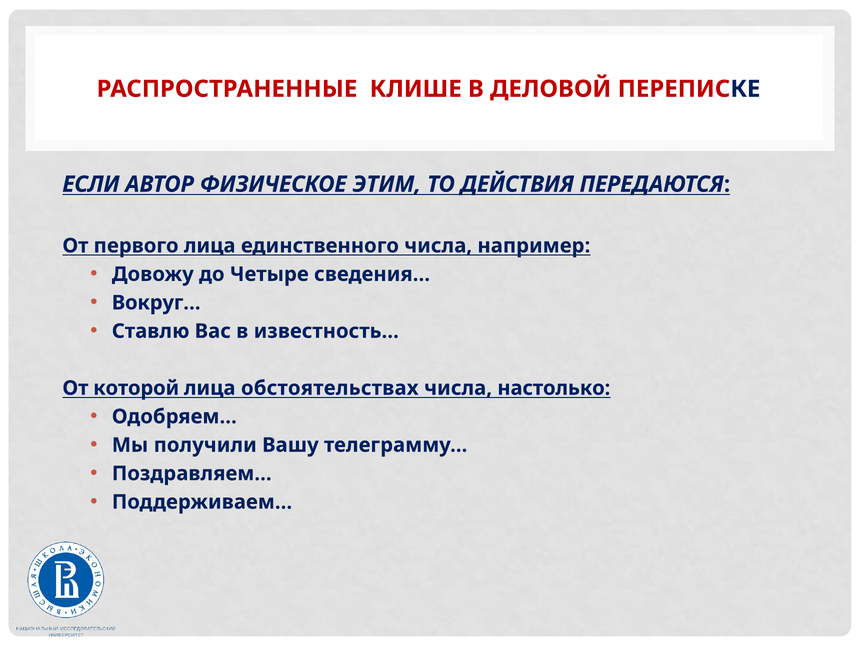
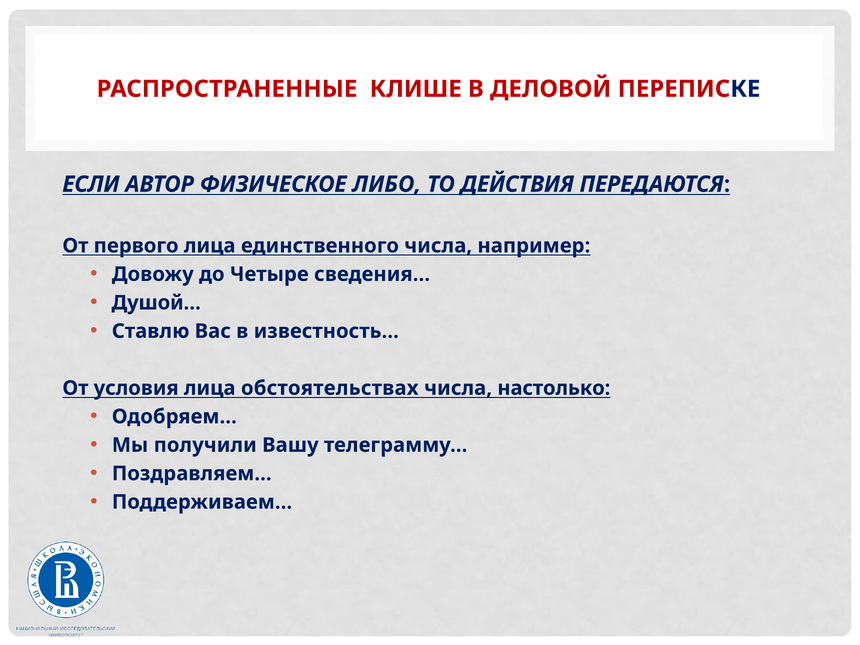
ЭТИМ: ЭТИМ -> ЛИБО (387, 184)
Вокруг…: Вокруг… -> Душой… (156, 303)
которой: которой -> условия (136, 388)
